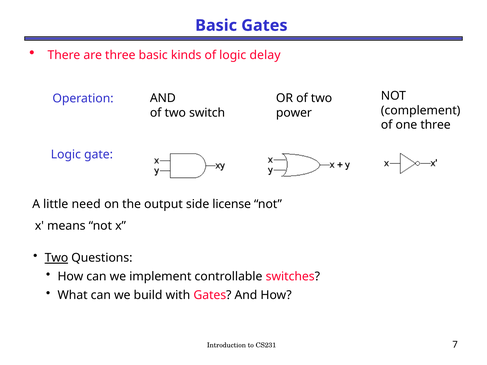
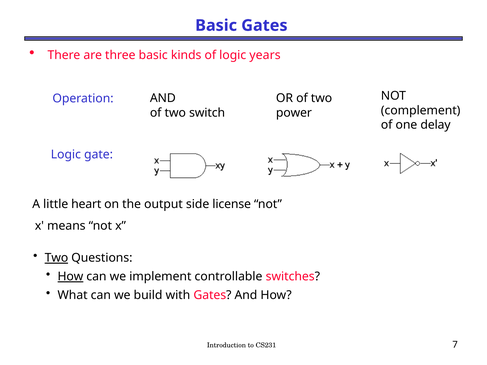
delay: delay -> years (265, 55)
one three: three -> delay (436, 125)
need: need -> heart (86, 204)
How underline: none -> present (70, 277)
